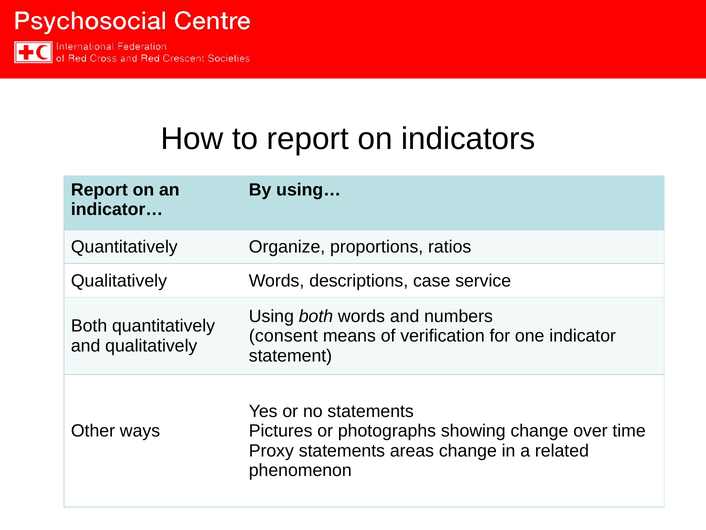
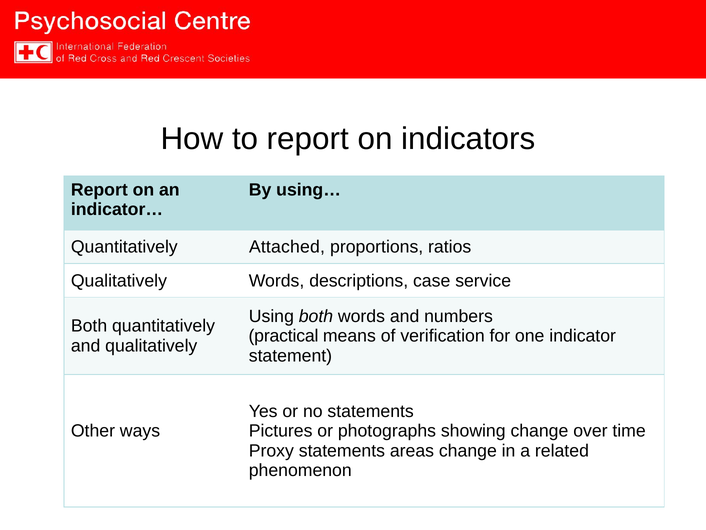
Organize: Organize -> Attached (287, 247)
consent: consent -> practical (284, 336)
